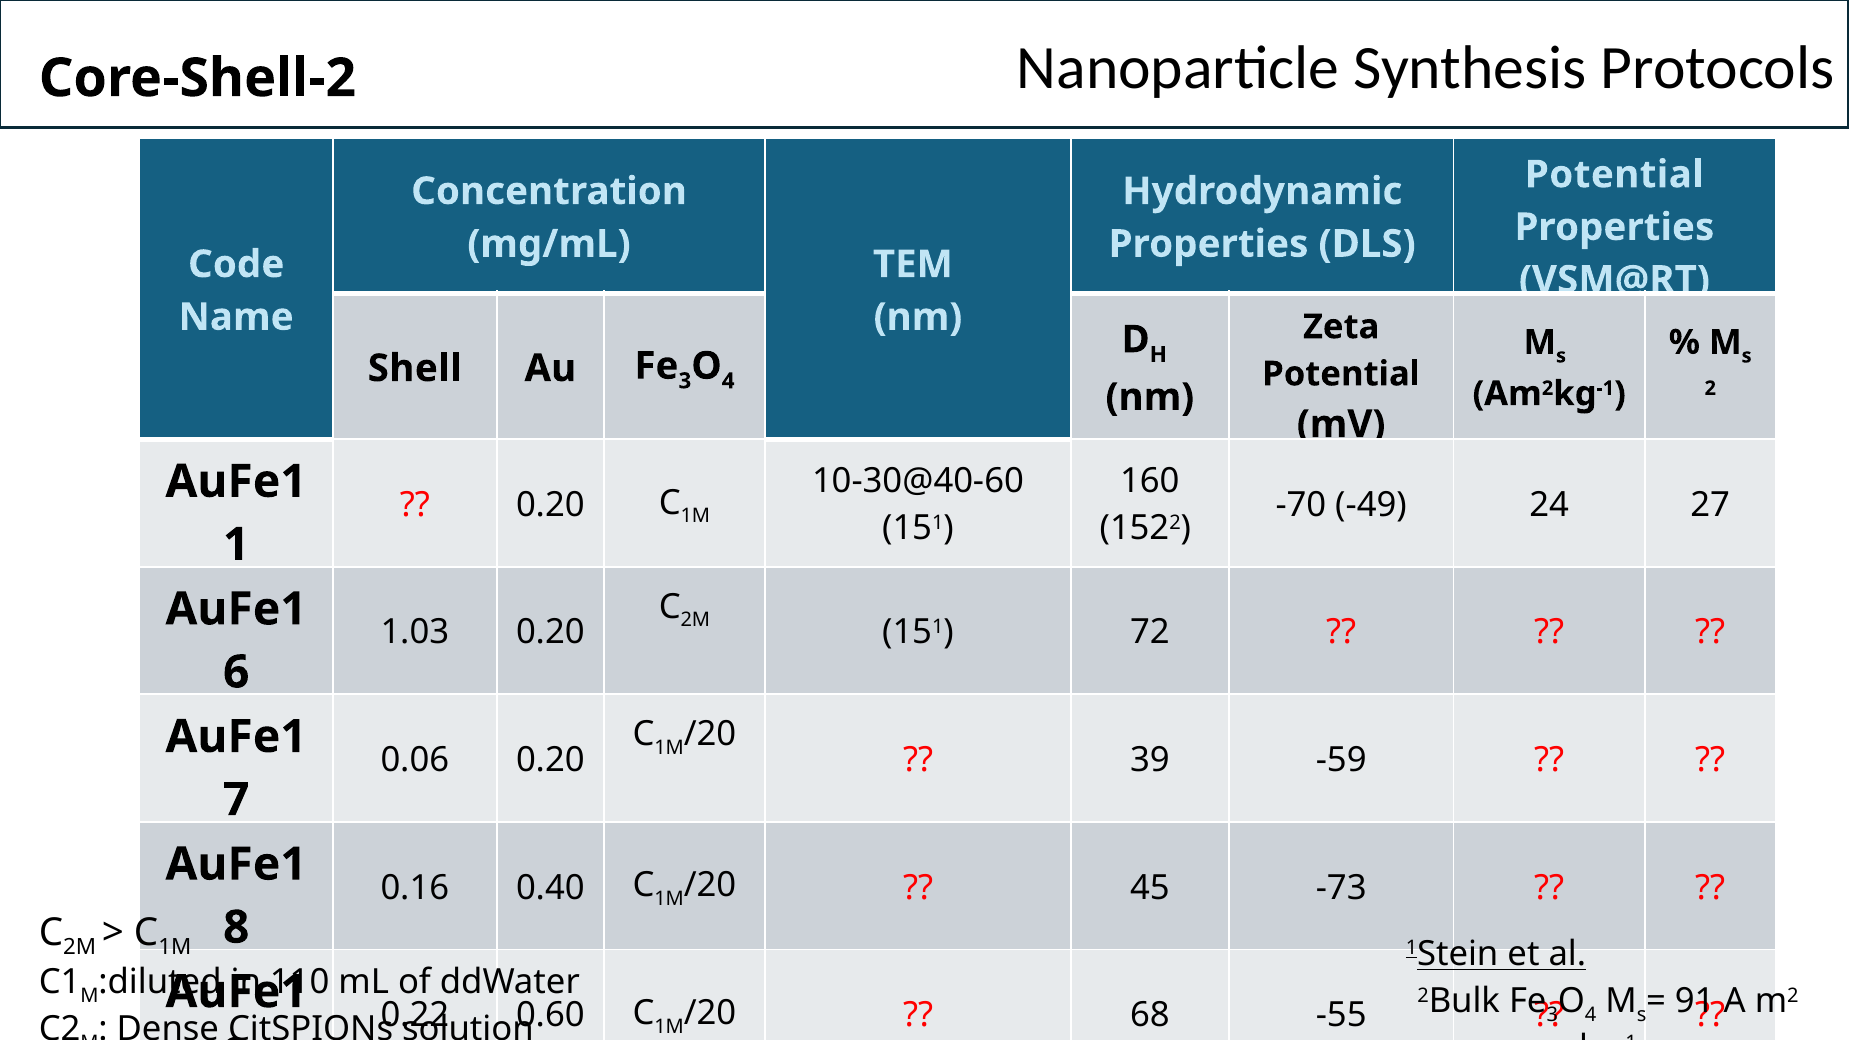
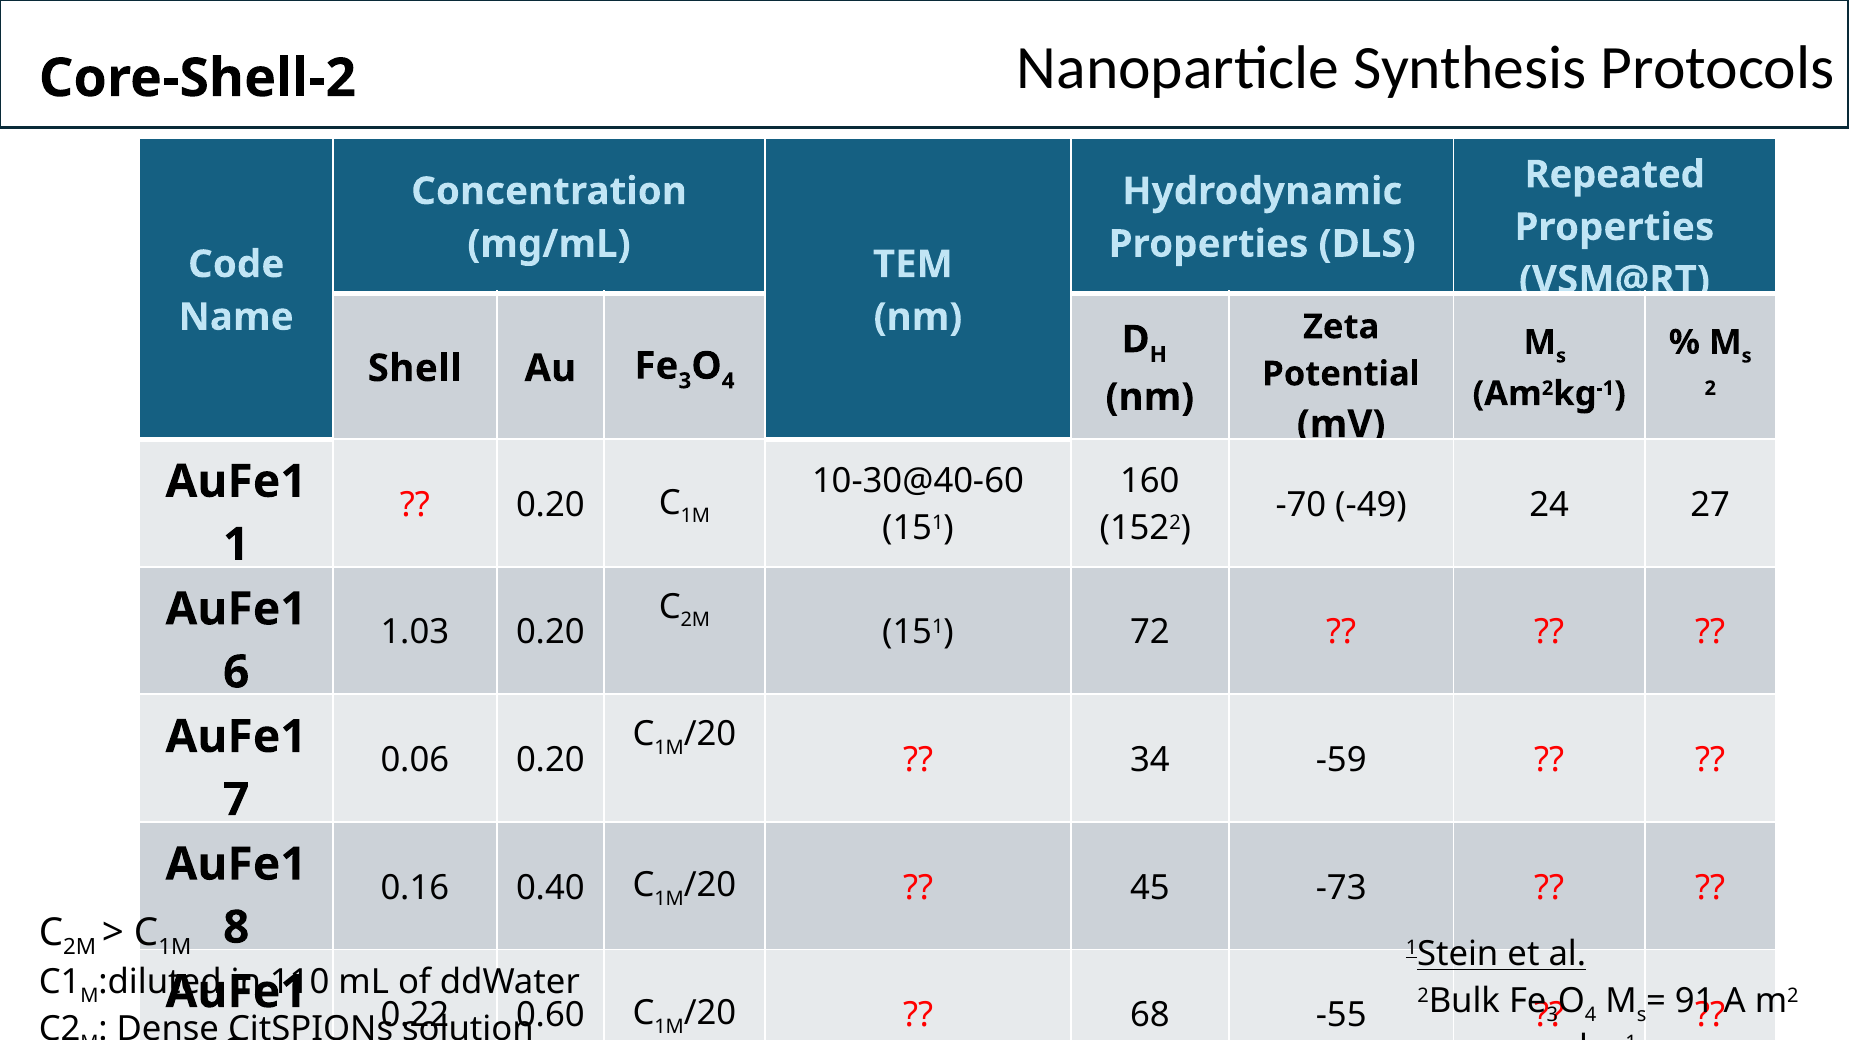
Potential: Potential -> Repeated (1615, 175)
39: 39 -> 34 (1150, 760)
